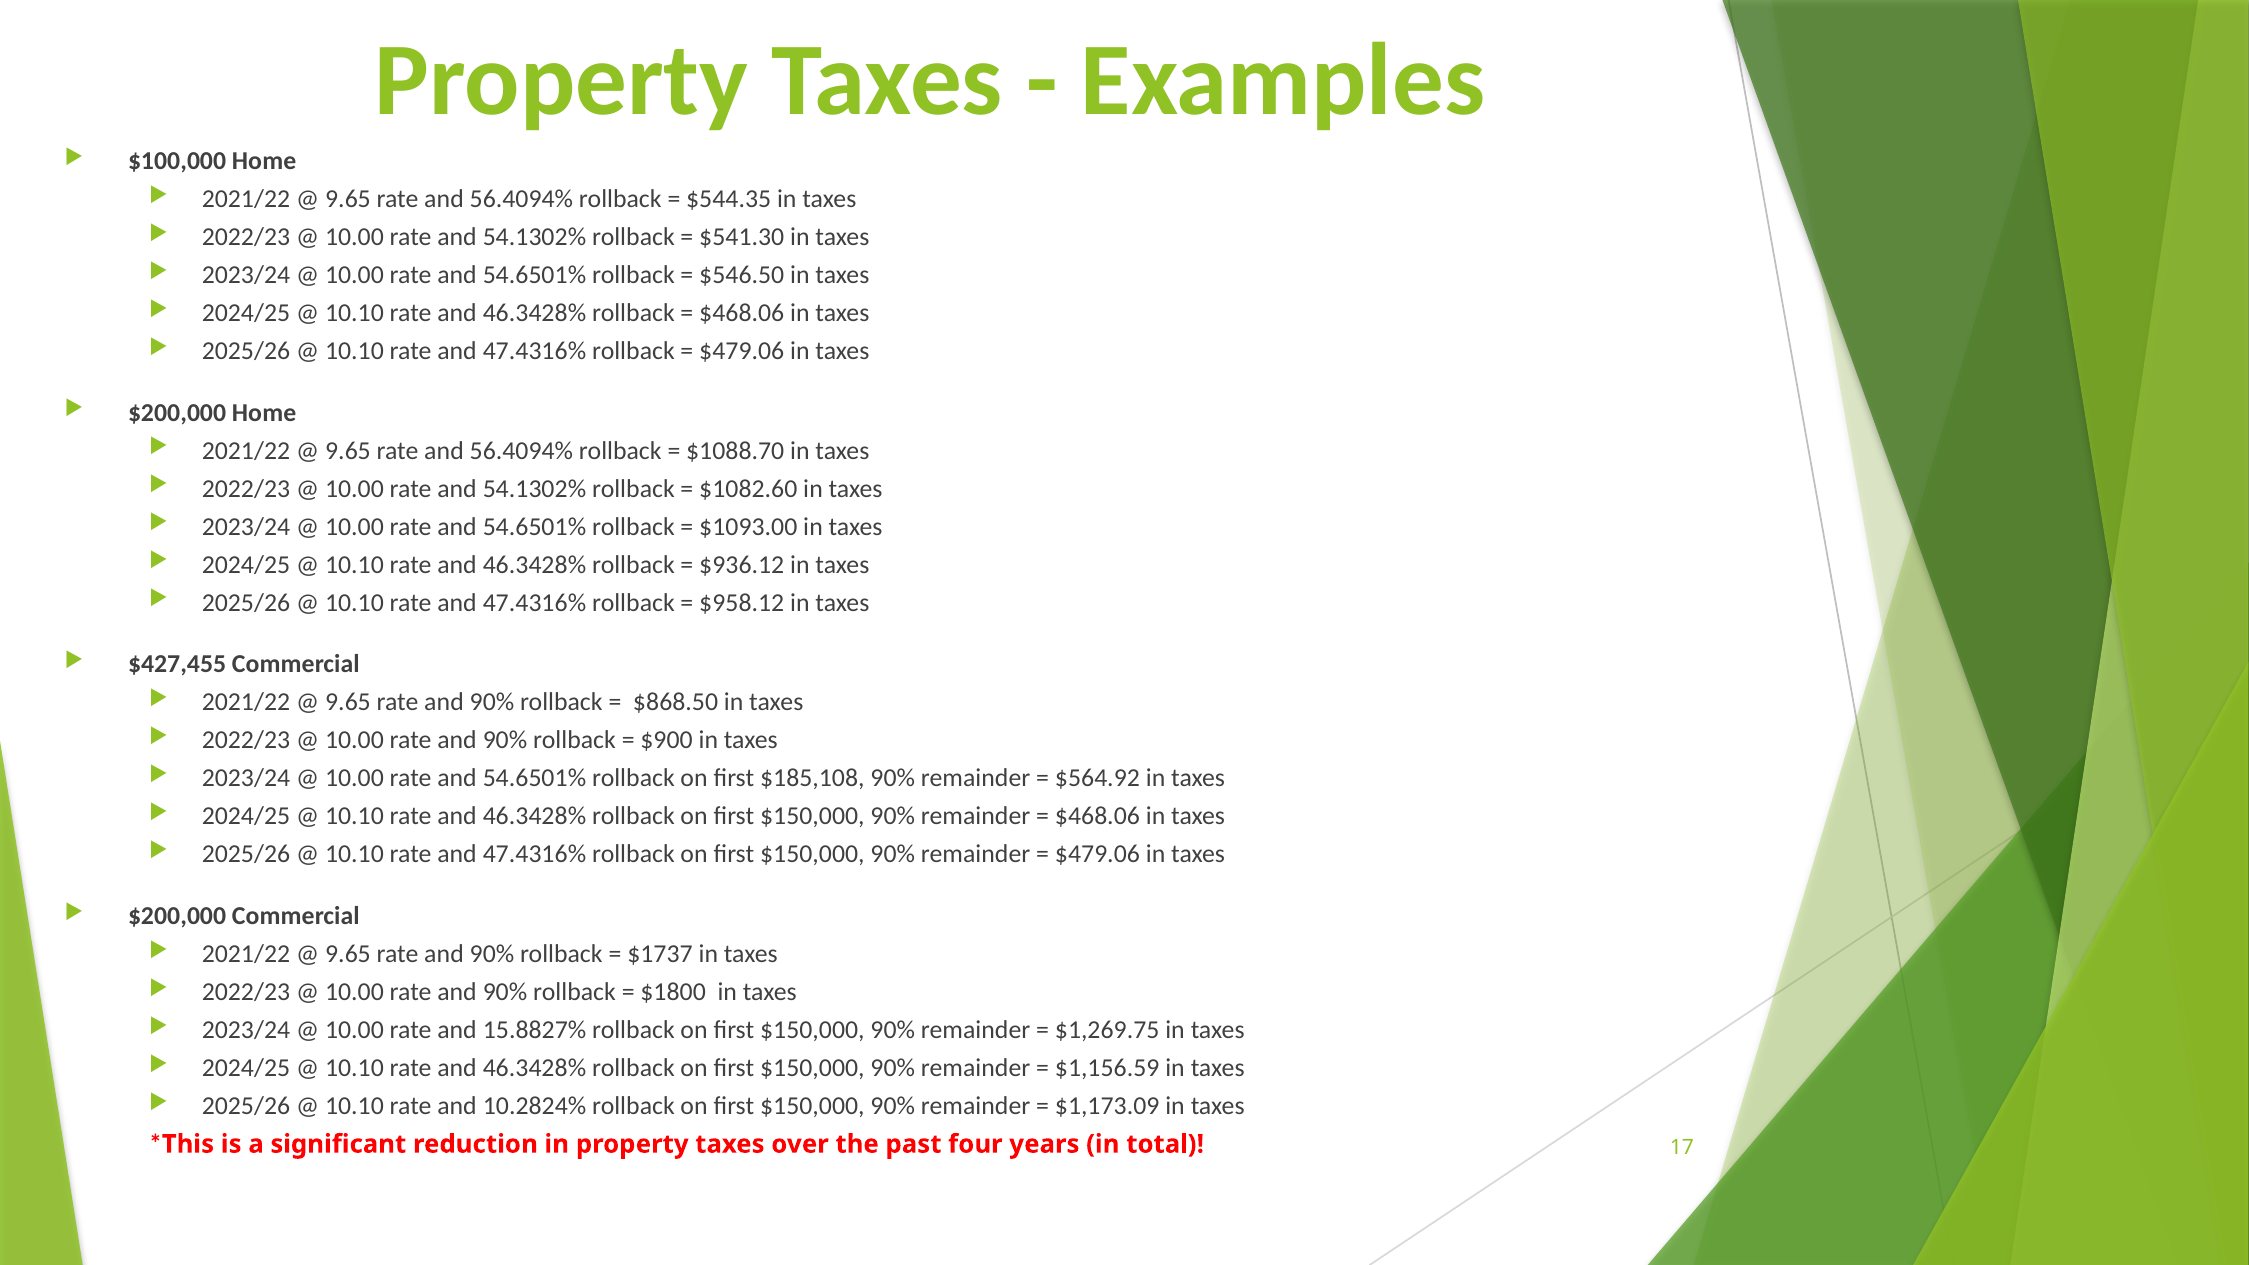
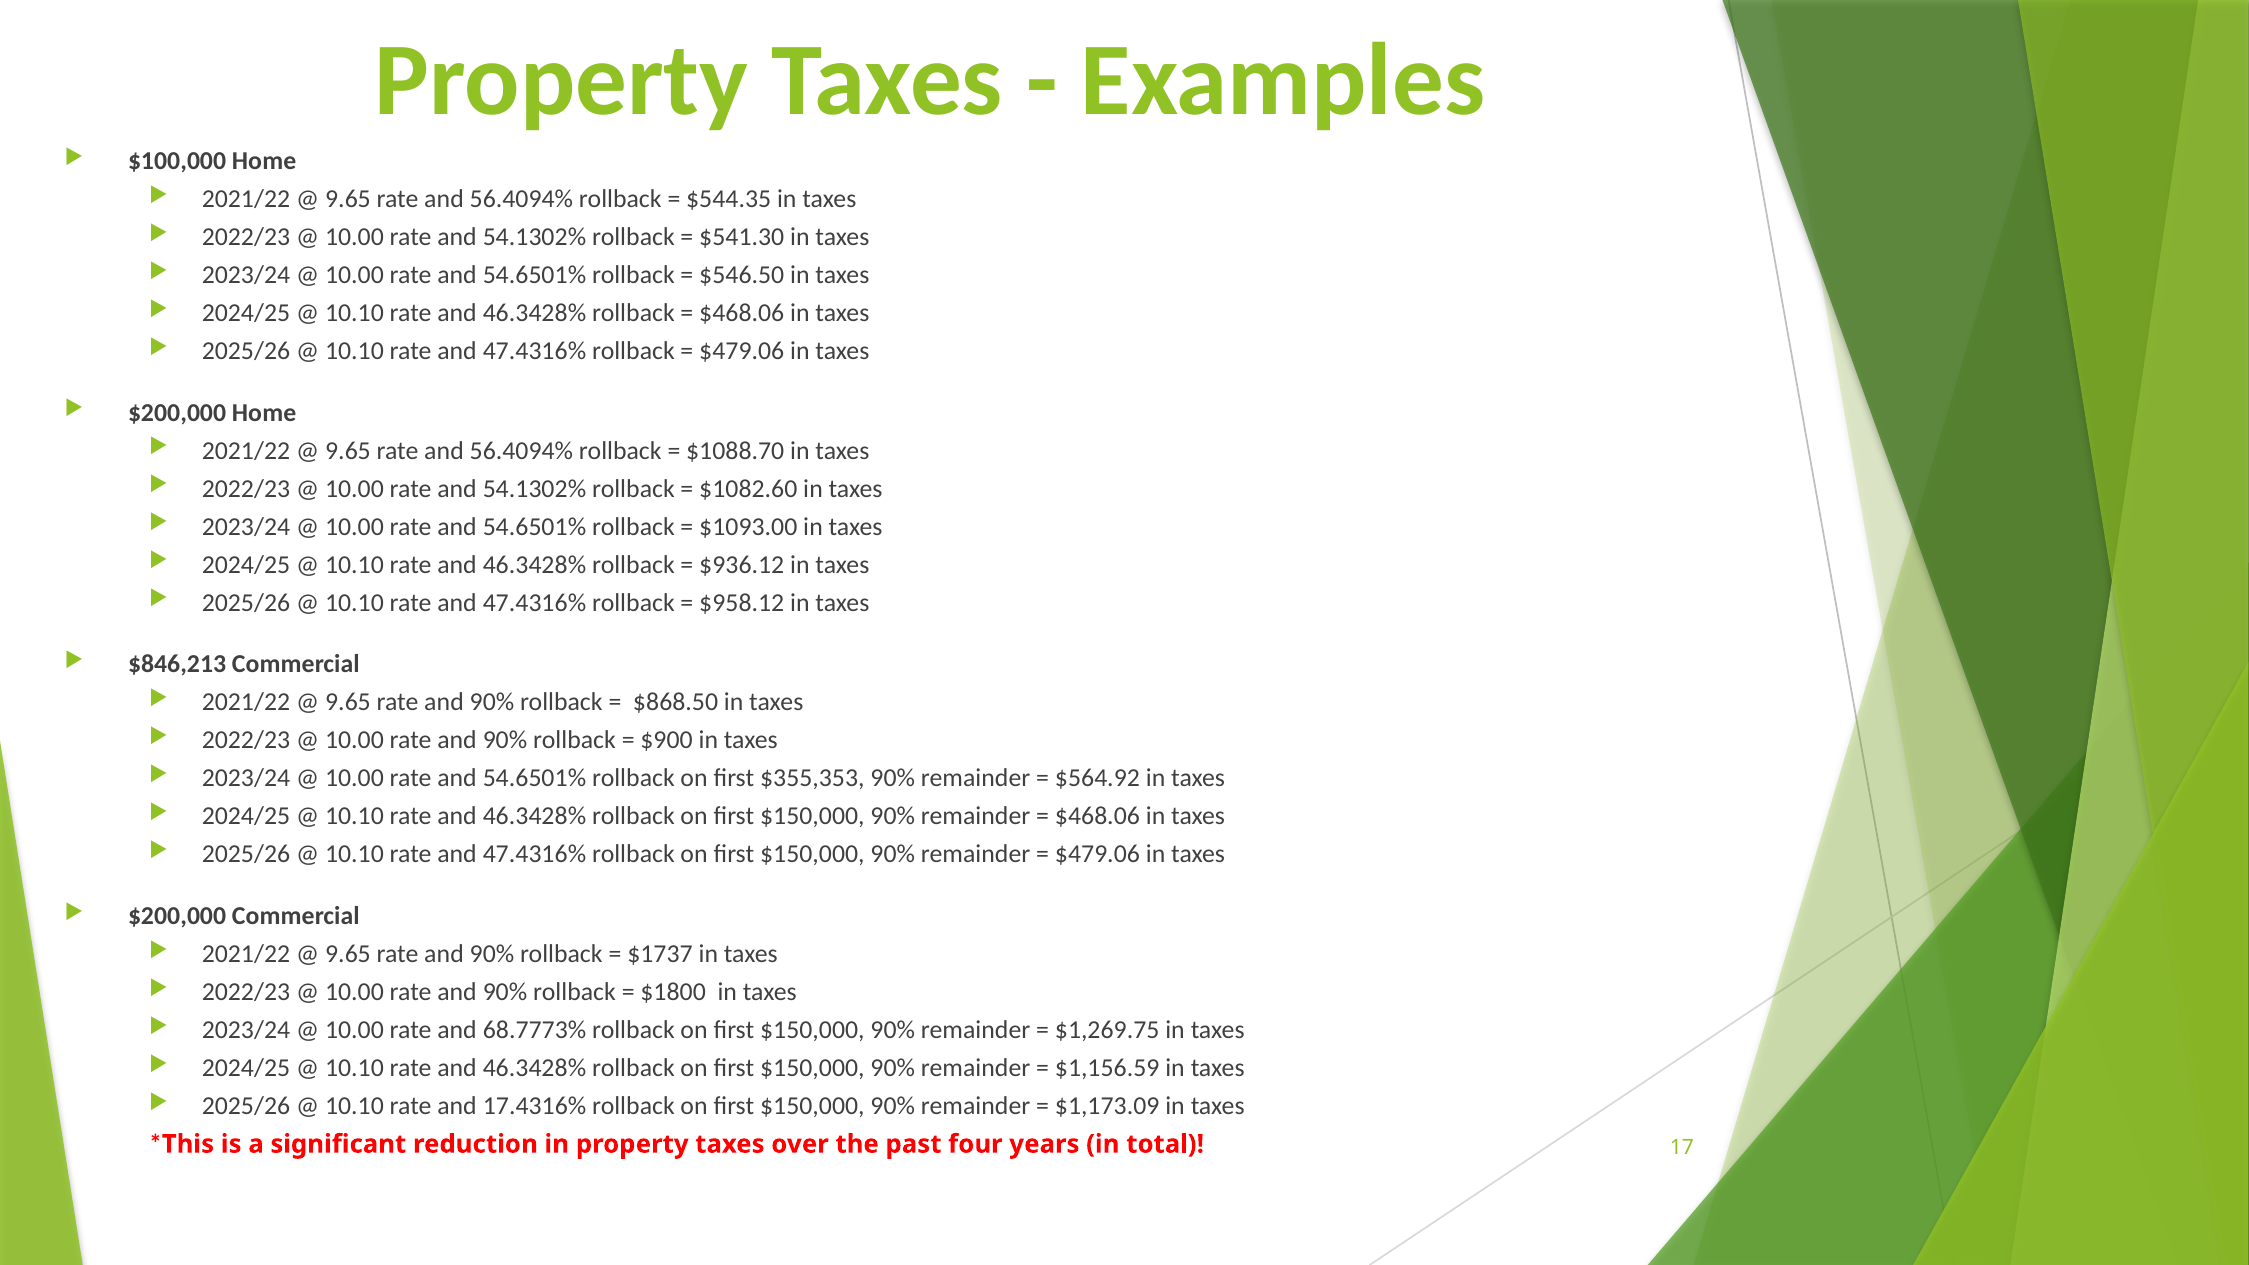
$427,455: $427,455 -> $846,213 (177, 664)
$185,108: $185,108 -> $355,353 (812, 778)
15.8827%: 15.8827% -> 68.7773% (535, 1030)
10.2824%: 10.2824% -> 17.4316% (535, 1106)
